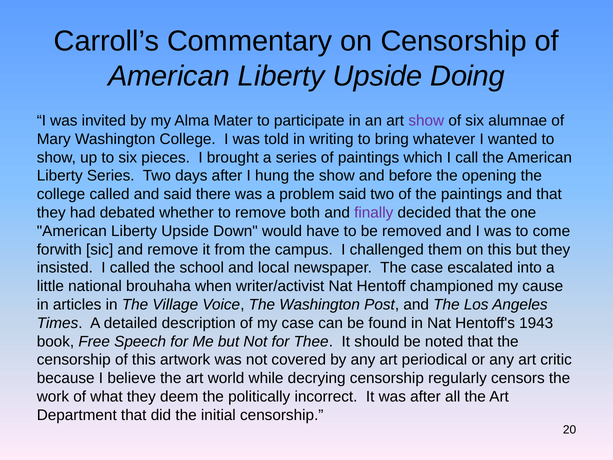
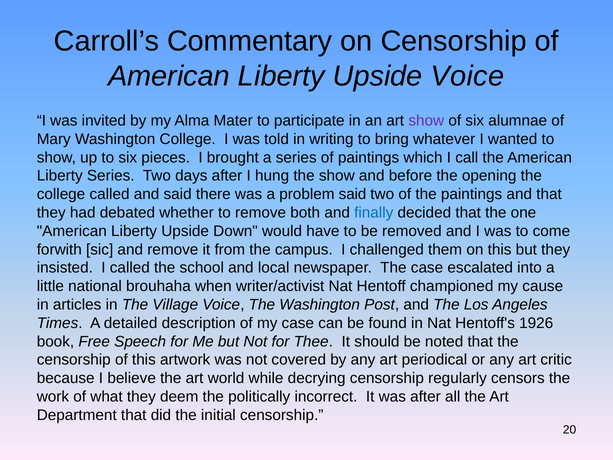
Upside Doing: Doing -> Voice (467, 76)
finally colour: purple -> blue (374, 213)
1943: 1943 -> 1926 (536, 323)
